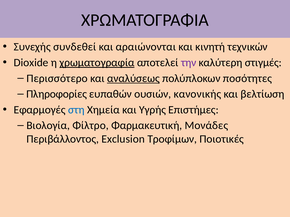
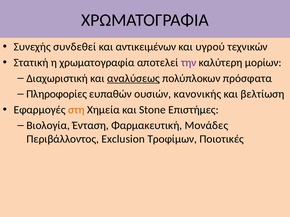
αραιώνονται: αραιώνονται -> αντικειμένων (146, 47)
κινητή: κινητή -> υγρού (210, 47)
Dioxide: Dioxide -> Στατική (31, 63)
χρωματογραφία underline: present -> none (97, 63)
στιγμές: στιγμές -> μορίων (263, 63)
Περισσότερο: Περισσότερο -> Διαχωριστική (57, 78)
ποσότητες: ποσότητες -> πρόσφατα (247, 78)
στη colour: blue -> orange (76, 110)
Υγρής: Υγρής -> Stone (152, 110)
Φίλτρο: Φίλτρο -> Ένταση (91, 126)
